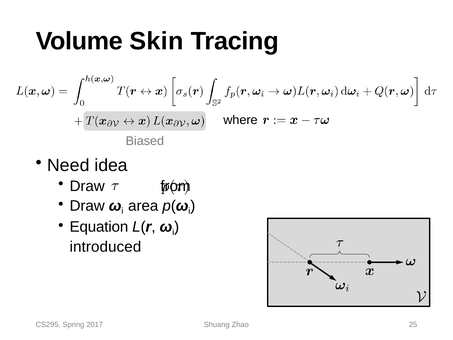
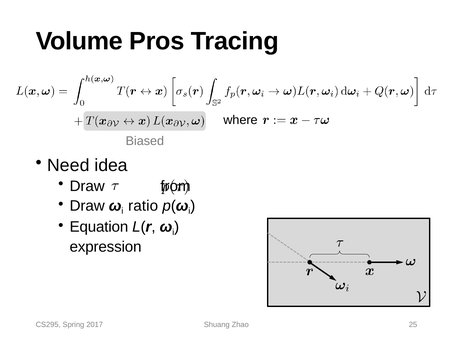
Skin: Skin -> Pros (157, 41)
area: area -> ratio (143, 206)
introduced: introduced -> expression (106, 247)
